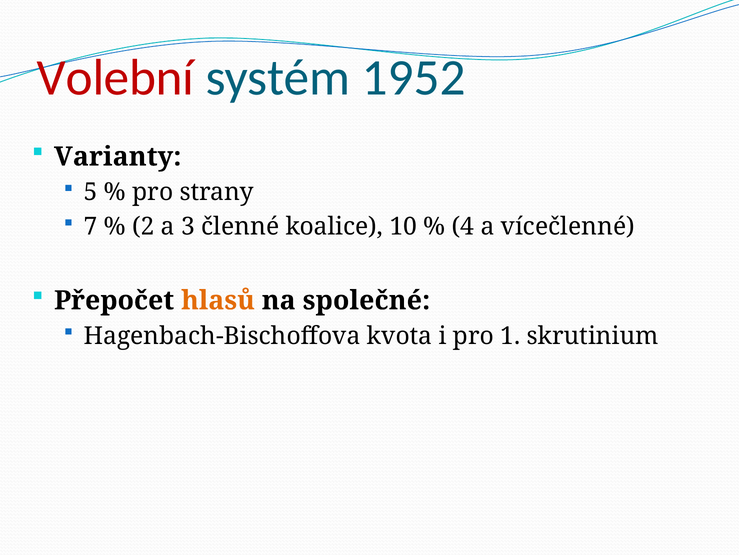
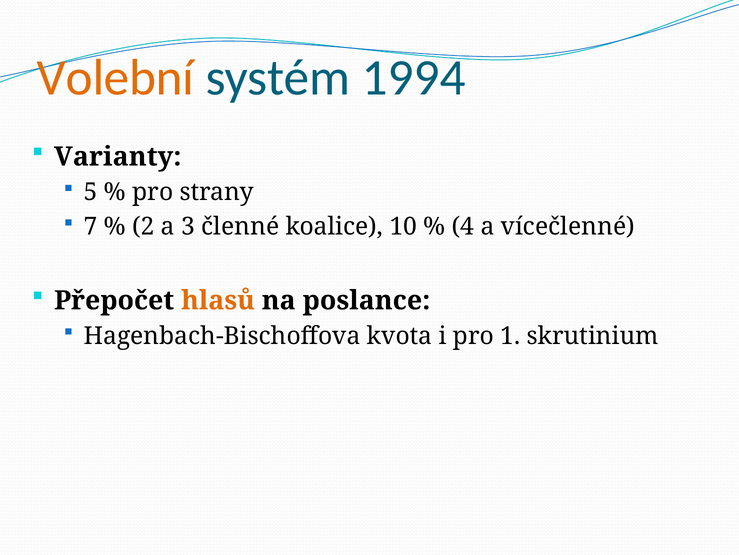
Volební colour: red -> orange (116, 77)
1952: 1952 -> 1994 (414, 77)
společné: společné -> poslance (366, 300)
